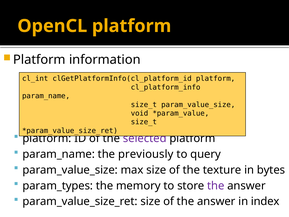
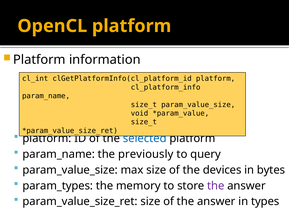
selected colour: purple -> blue (145, 138)
texture: texture -> devices (222, 170)
index: index -> types (265, 201)
